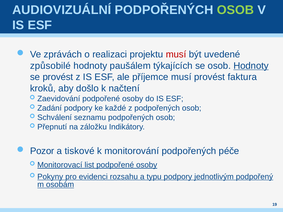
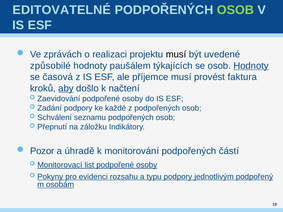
AUDIOVIZUÁLNÍ: AUDIOVIZUÁLNÍ -> EDITOVATELNÉ (62, 10)
musí colour: red -> black (176, 54)
se provést: provést -> časová (58, 77)
aby underline: none -> present (66, 88)
tiskové: tiskové -> úhradě (80, 151)
péče: péče -> částí (229, 151)
